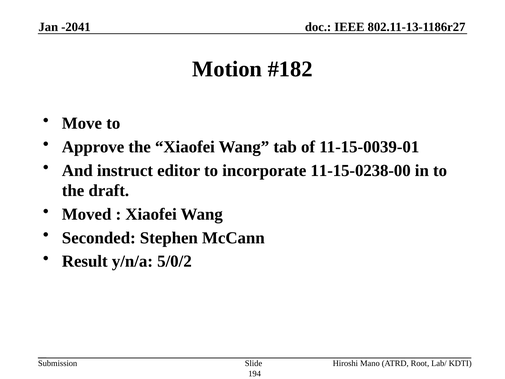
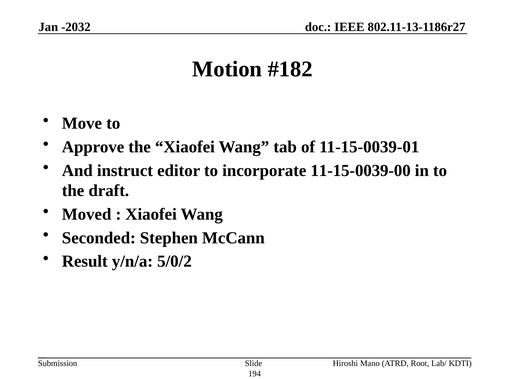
-2041: -2041 -> -2032 (76, 27)
11-15-0238-00: 11-15-0238-00 -> 11-15-0039-00 (361, 170)
